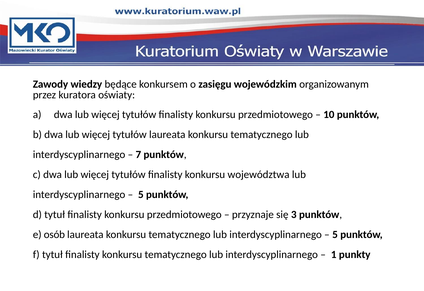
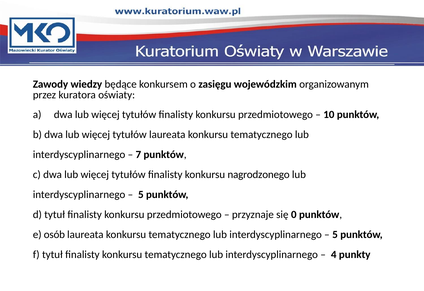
województwa: województwa -> nagrodzonego (259, 175)
3: 3 -> 0 (294, 215)
1: 1 -> 4 (334, 255)
